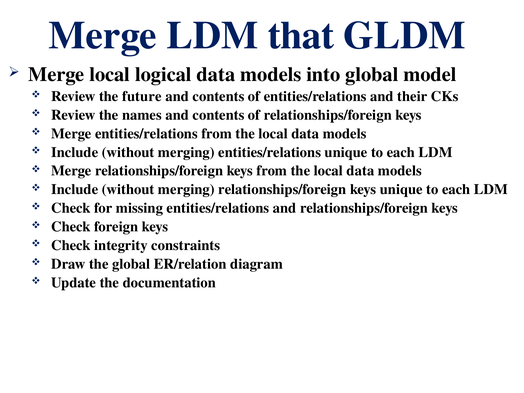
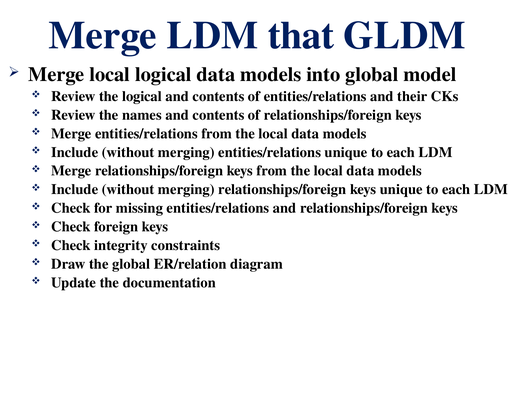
the future: future -> logical (142, 96)
